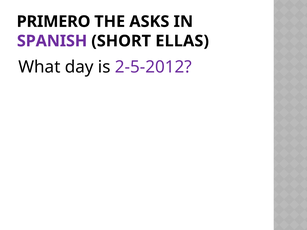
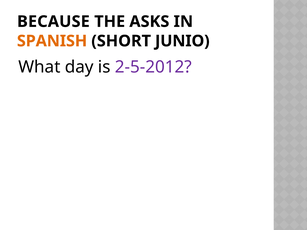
PRIMERO: PRIMERO -> BECAUSE (53, 22)
SPANISH colour: purple -> orange (52, 41)
ELLAS: ELLAS -> JUNIO (182, 41)
